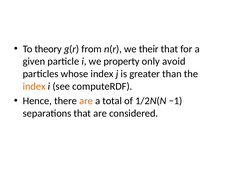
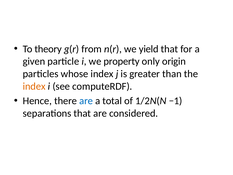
their: their -> yield (149, 49)
avoid: avoid -> origin (174, 61)
are colour: orange -> blue (86, 101)
